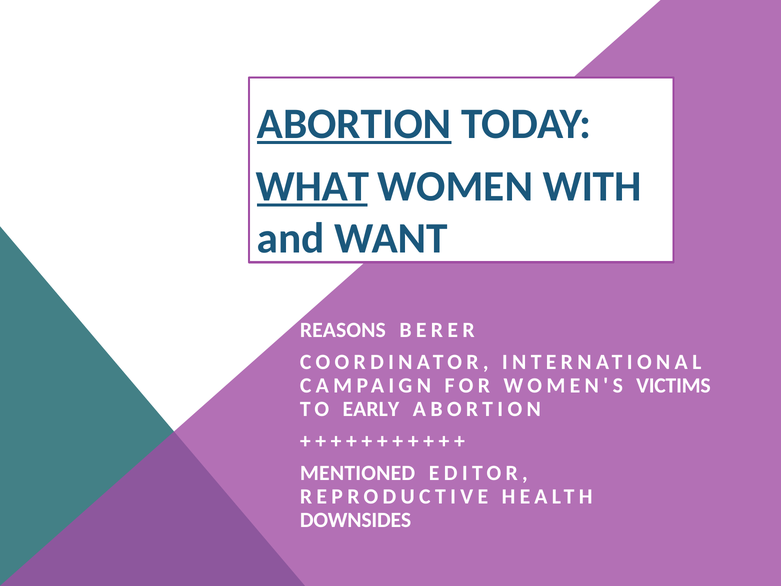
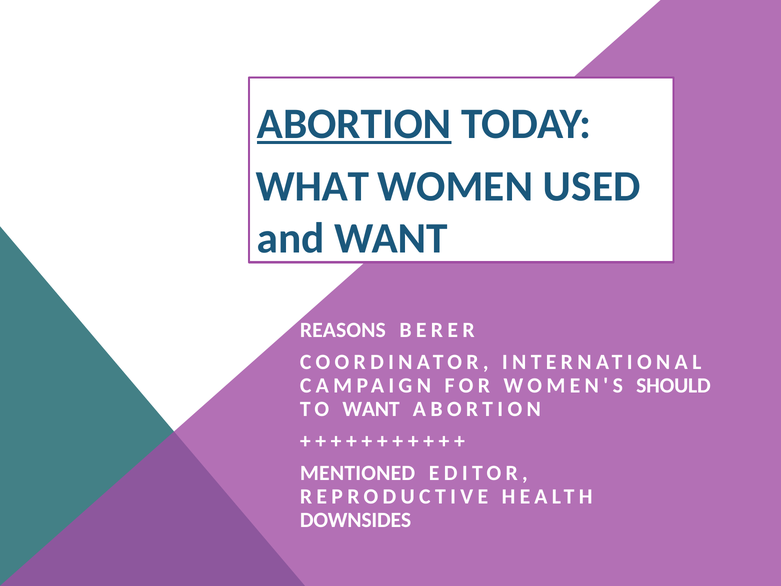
WHAT underline: present -> none (313, 186)
WITH: WITH -> USED (592, 186)
VICTIMS: VICTIMS -> SHOULD (673, 385)
TO EARLY: EARLY -> WANT (371, 409)
